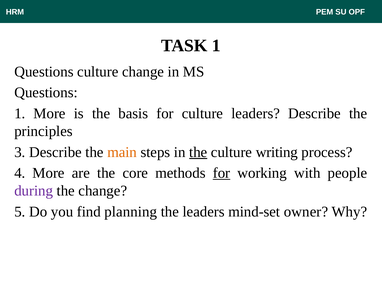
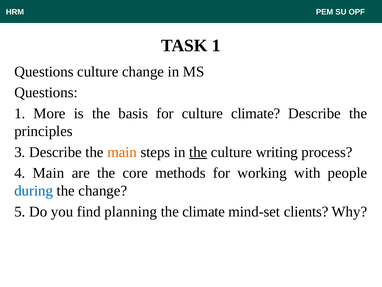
culture leaders: leaders -> climate (256, 113)
4 More: More -> Main (48, 173)
for underline: present -> none (222, 173)
during colour: purple -> blue (34, 190)
the leaders: leaders -> climate (204, 211)
owner: owner -> clients (306, 211)
